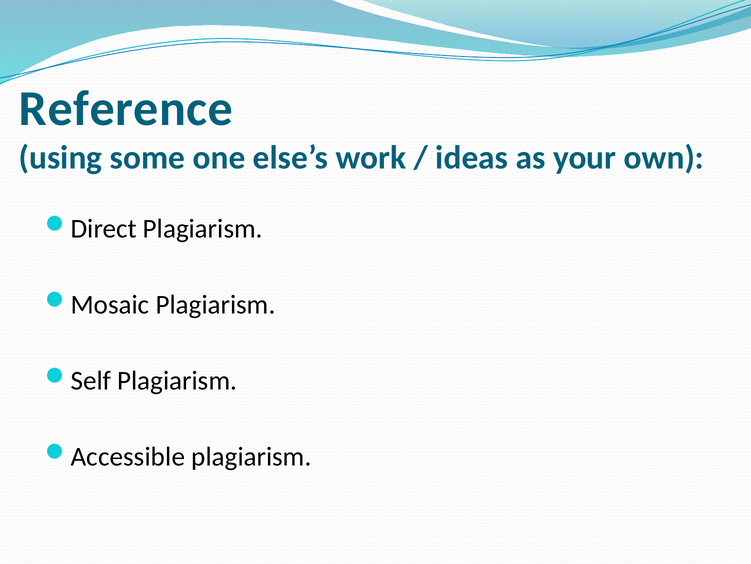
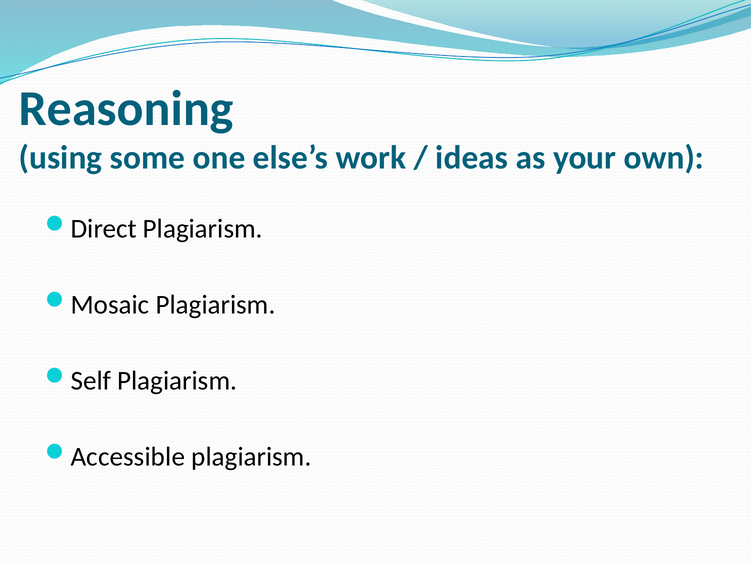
Reference: Reference -> Reasoning (126, 109)
